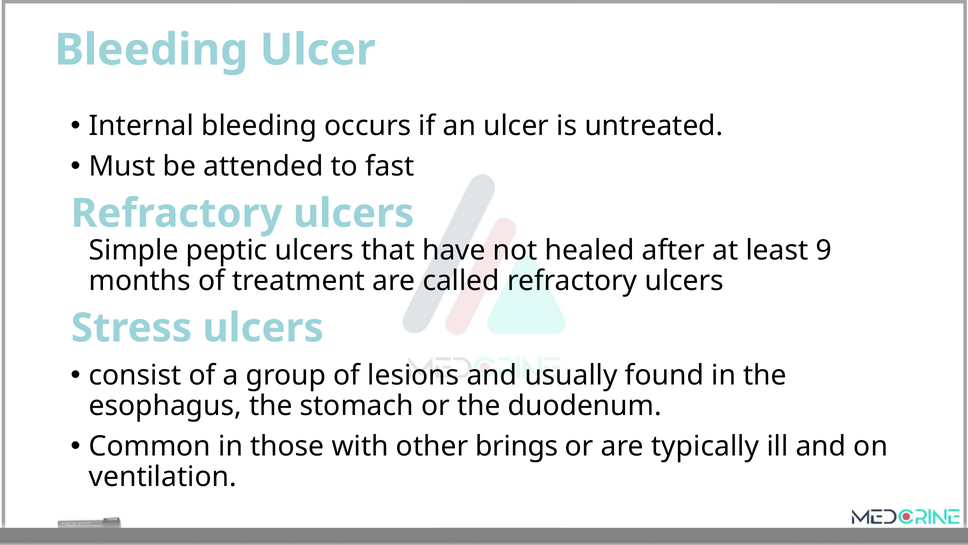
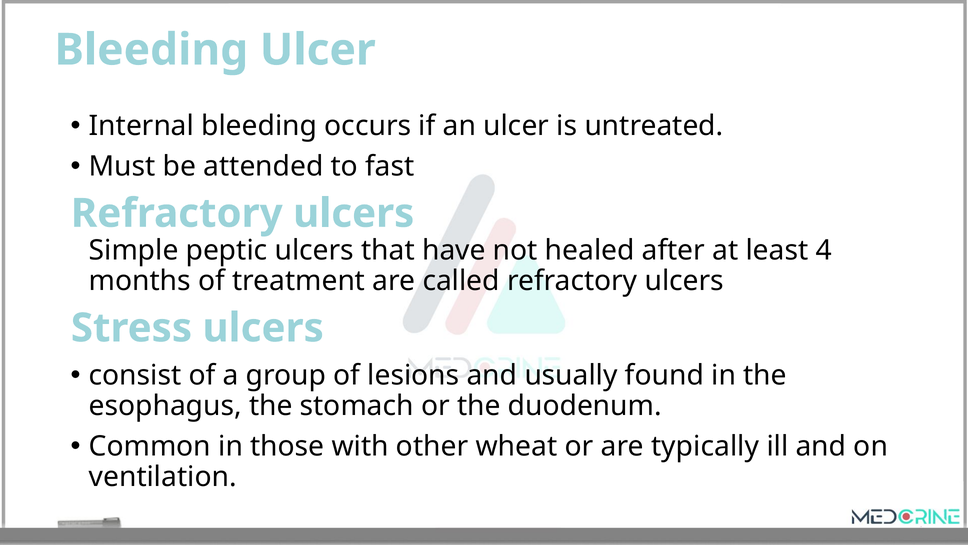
9: 9 -> 4 (824, 250)
brings: brings -> wheat (517, 446)
